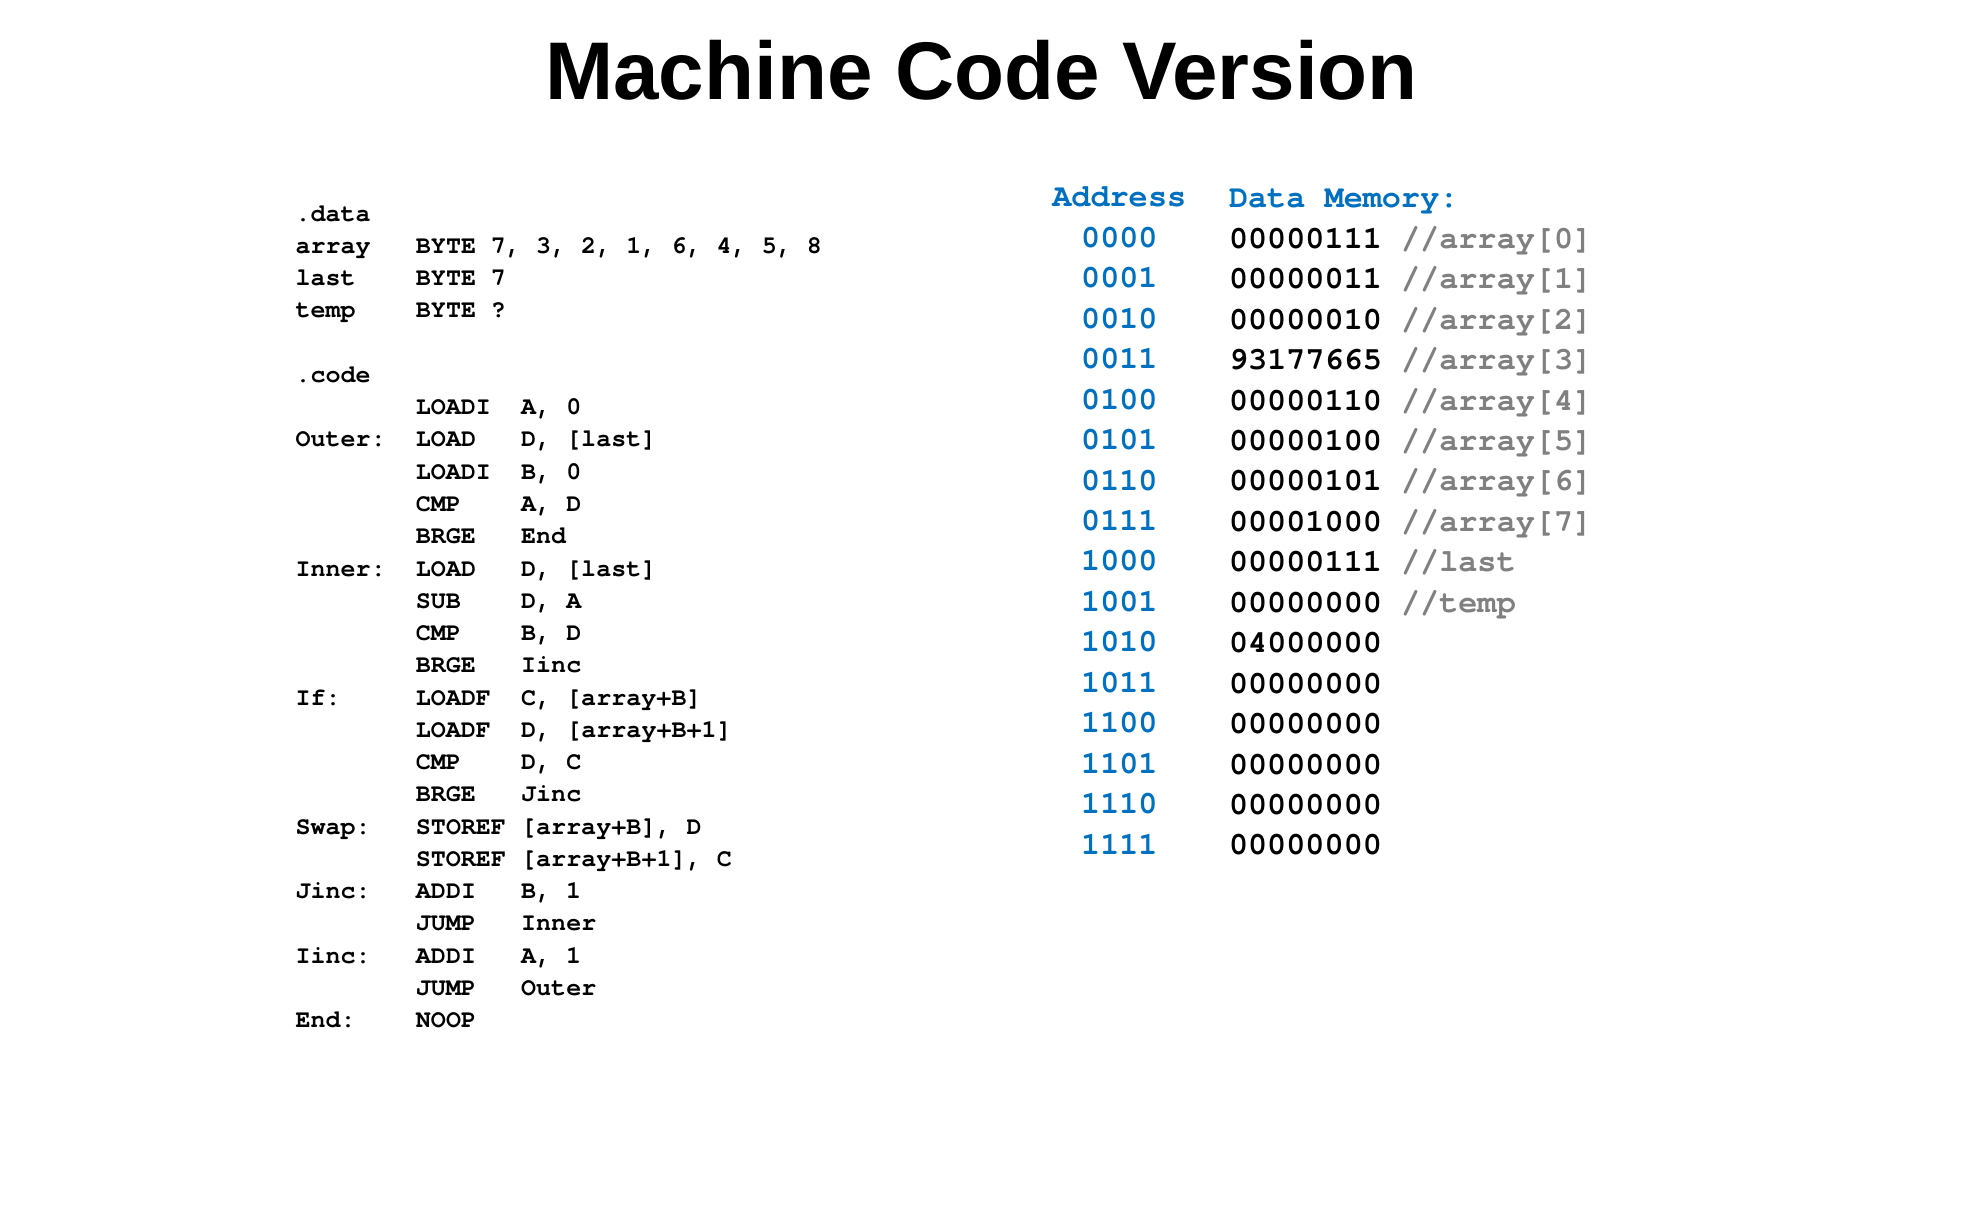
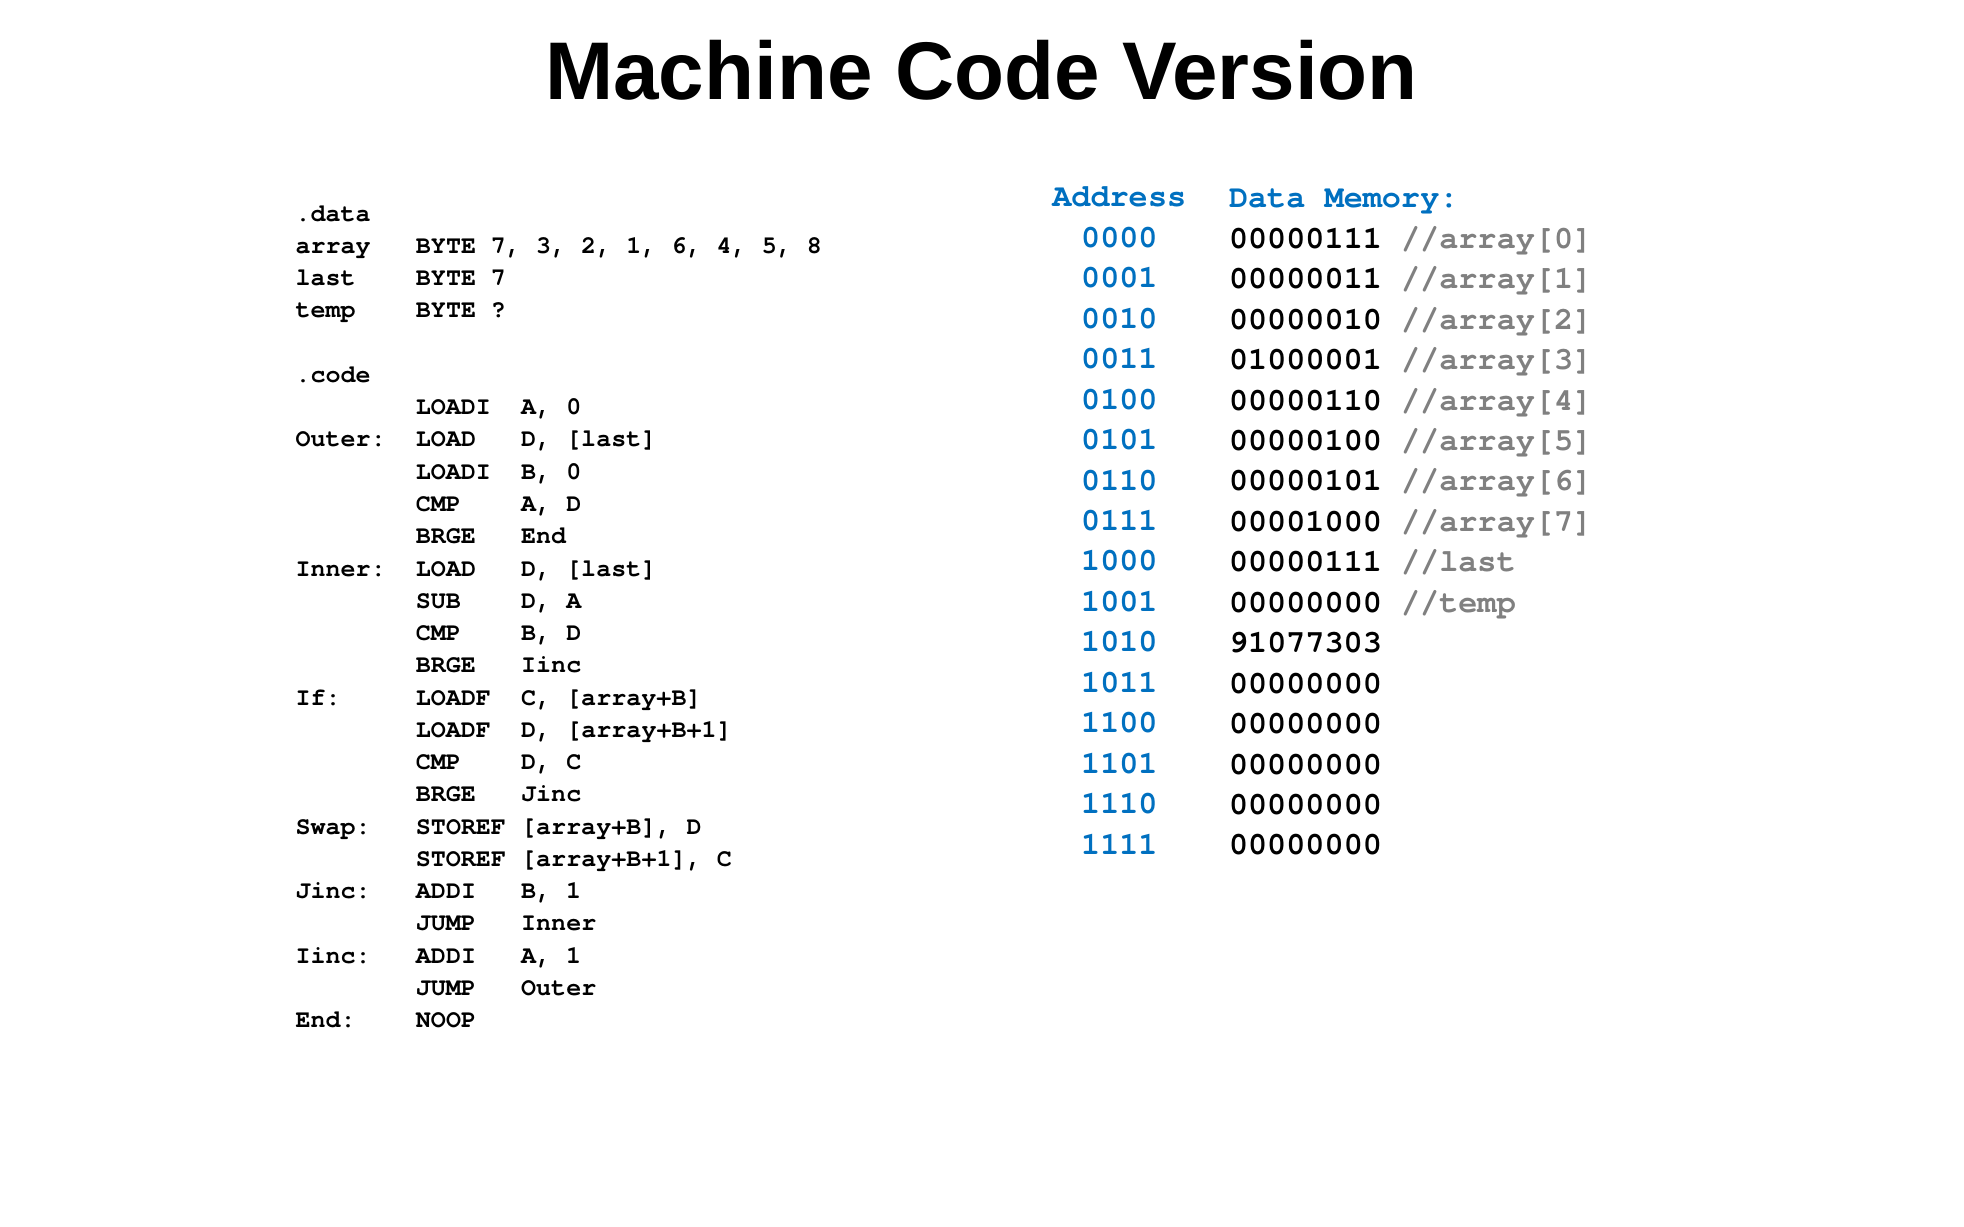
93177665: 93177665 -> 01000001 (1305, 359)
04000000: 04000000 -> 91077303 (1305, 642)
